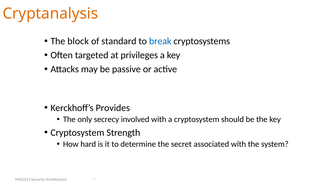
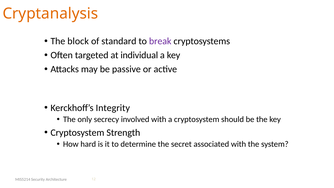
break colour: blue -> purple (160, 41)
privileges: privileges -> individual (139, 55)
Provides: Provides -> Integrity (113, 108)
